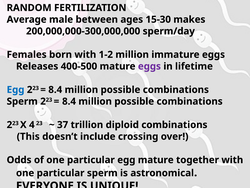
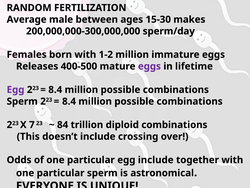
Egg colour: blue -> purple (16, 89)
4: 4 -> 7 (32, 124)
37: 37 -> 84 (63, 124)
egg mature: mature -> include (156, 160)
